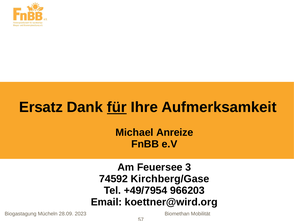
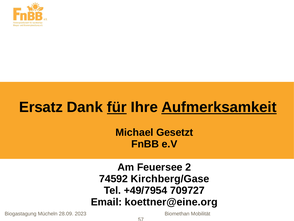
Aufmerksamkeit underline: none -> present (219, 107)
Anreize: Anreize -> Gesetzt (175, 132)
3: 3 -> 2 (188, 167)
966203: 966203 -> 709727 (187, 190)
koettner@wird.org: koettner@wird.org -> koettner@eine.org (171, 202)
